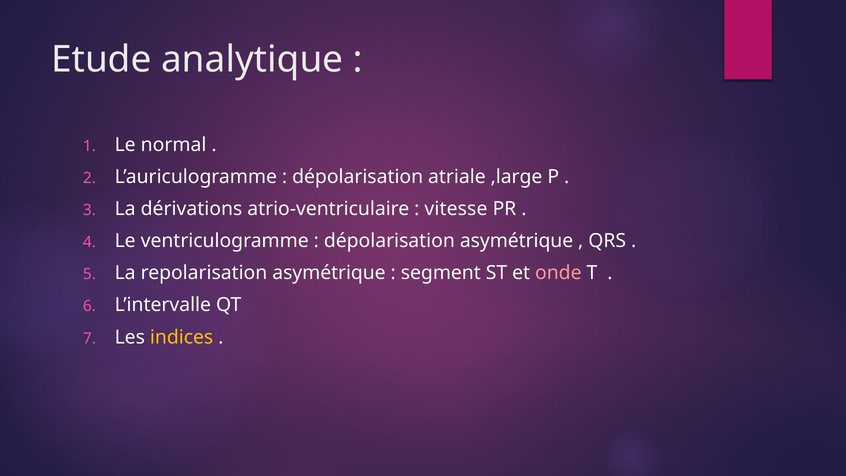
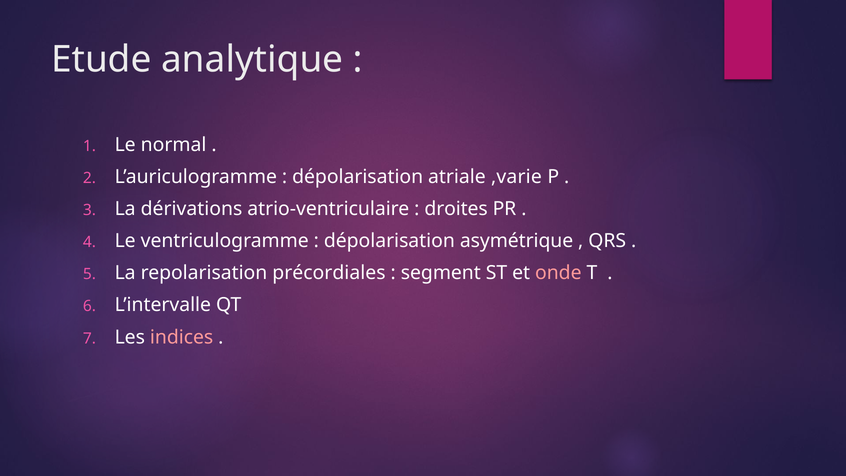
,large: ,large -> ,varie (516, 177)
vitesse: vitesse -> droites (456, 209)
repolarisation asymétrique: asymétrique -> précordiales (329, 273)
indices colour: yellow -> pink (182, 337)
